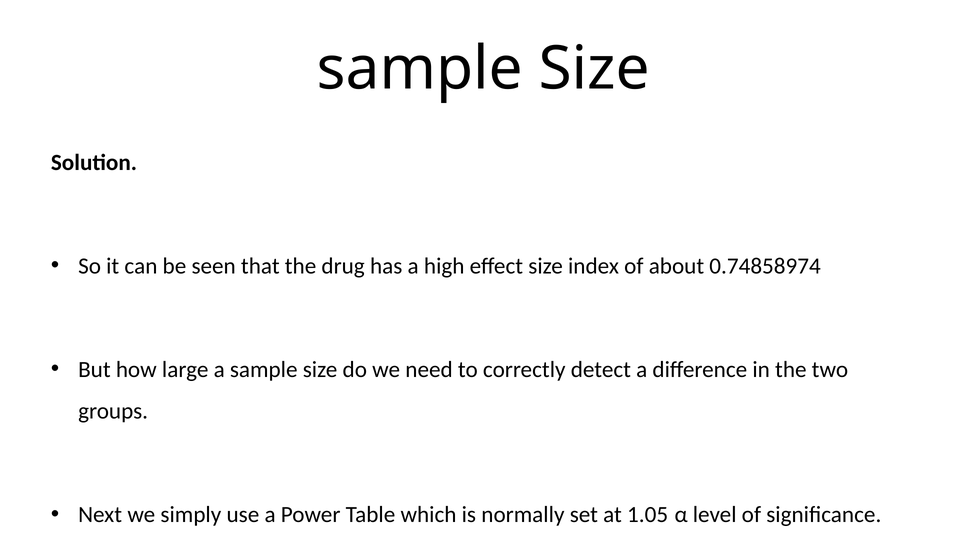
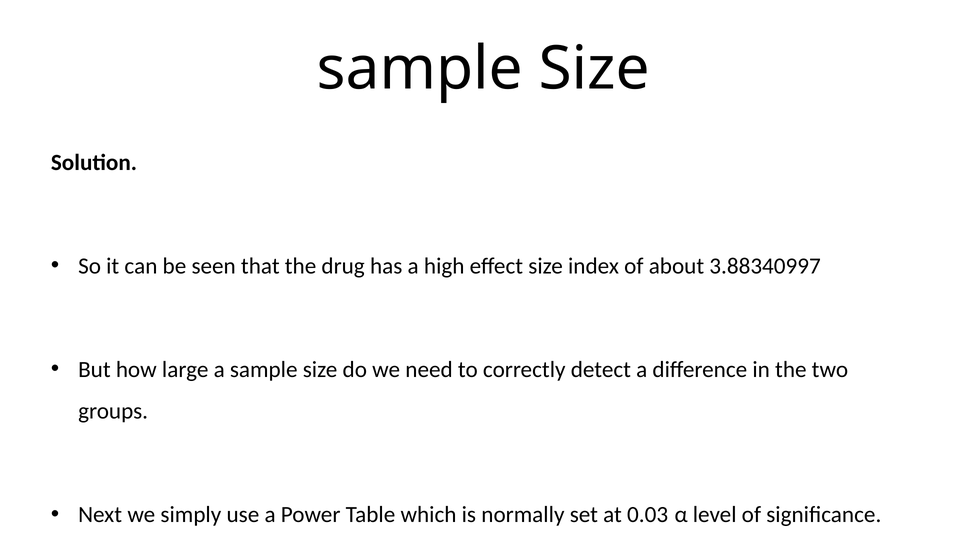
0.74858974: 0.74858974 -> 3.88340997 (765, 266)
1.05: 1.05 -> 0.03 (648, 515)
